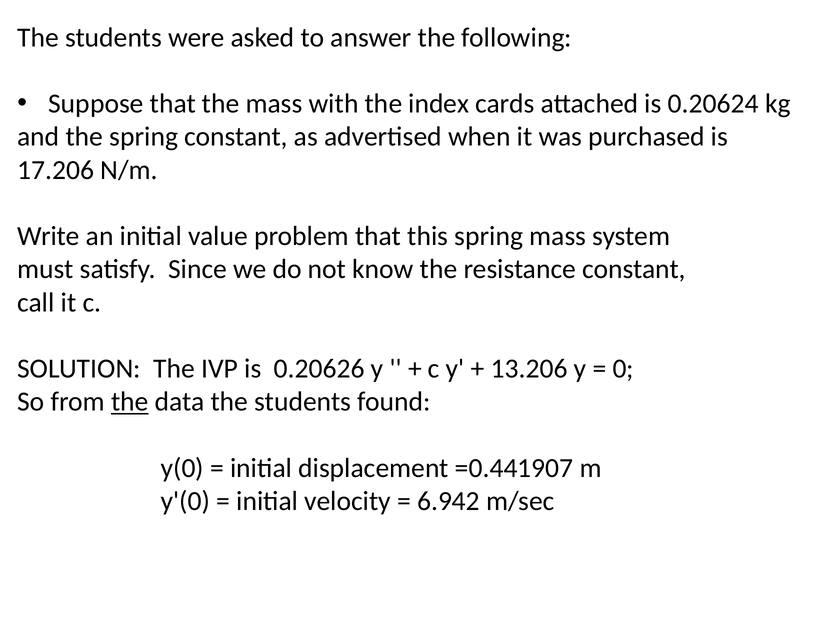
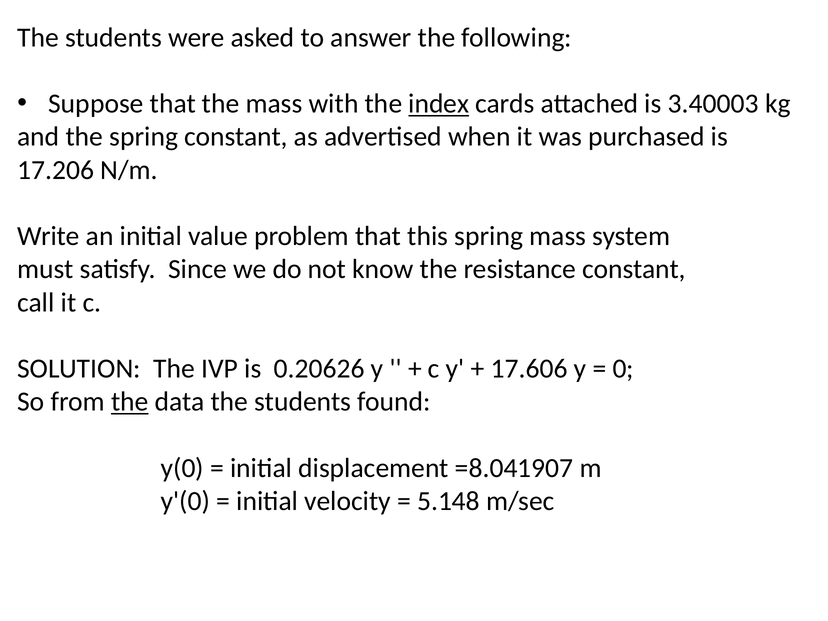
index underline: none -> present (439, 104)
0.20624: 0.20624 -> 3.40003 (713, 104)
13.206: 13.206 -> 17.606 (529, 369)
=0.441907: =0.441907 -> =8.041907 (514, 468)
6.942: 6.942 -> 5.148 (448, 501)
